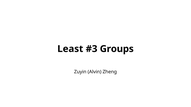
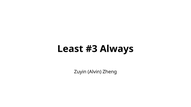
Groups: Groups -> Always (117, 49)
